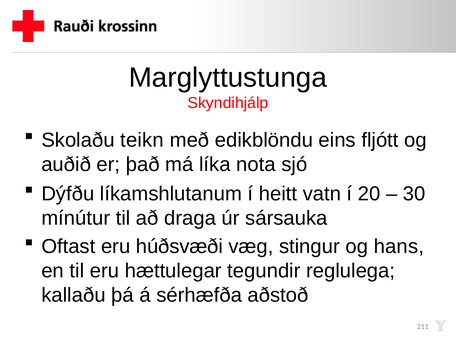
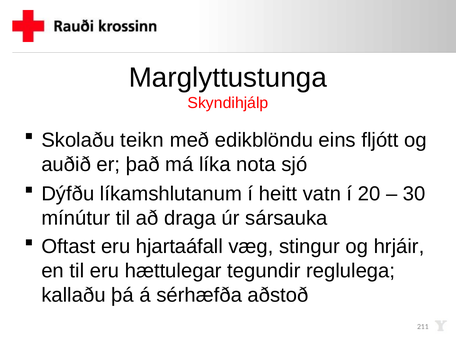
húðsvæði: húðsvæði -> hjartaáfall (179, 246)
hans: hans -> hrjáir (399, 246)
